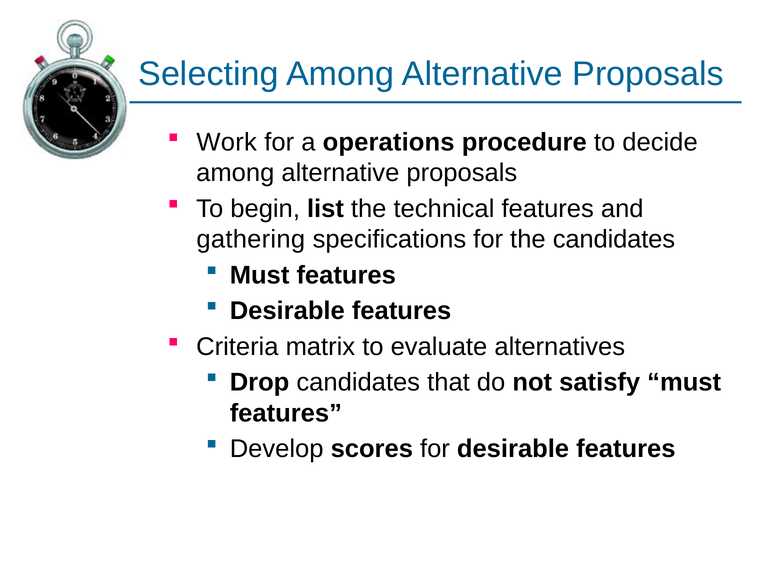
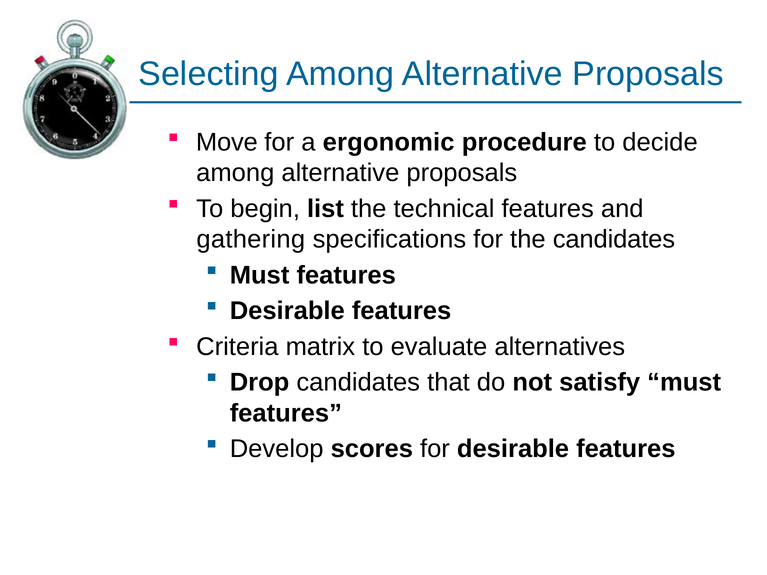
Work: Work -> Move (227, 142)
operations: operations -> ergonomic (389, 142)
